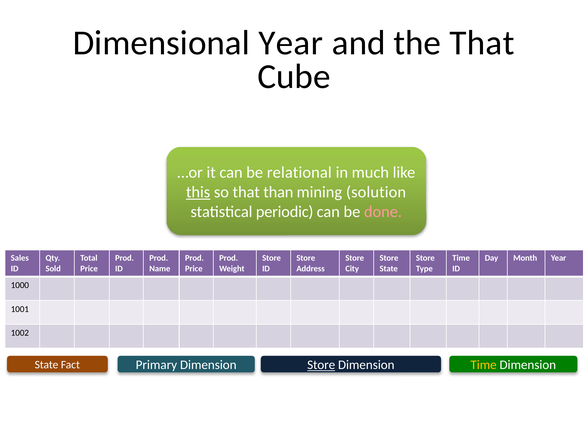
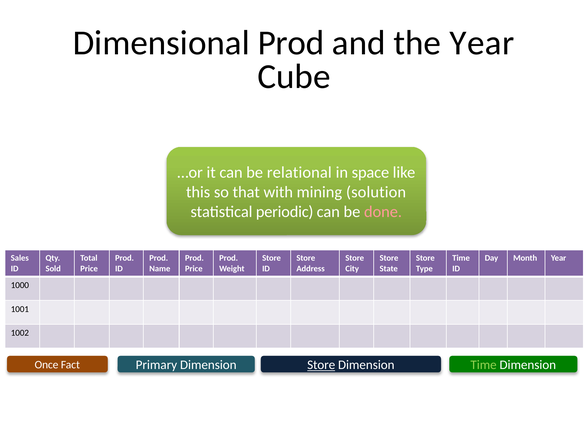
Dimensional Year: Year -> Prod (291, 43)
the That: That -> Year (482, 43)
much: much -> space (370, 173)
this underline: present -> none (198, 192)
than: than -> with (278, 192)
Time colour: yellow -> light green (484, 365)
State: State -> Once (47, 365)
